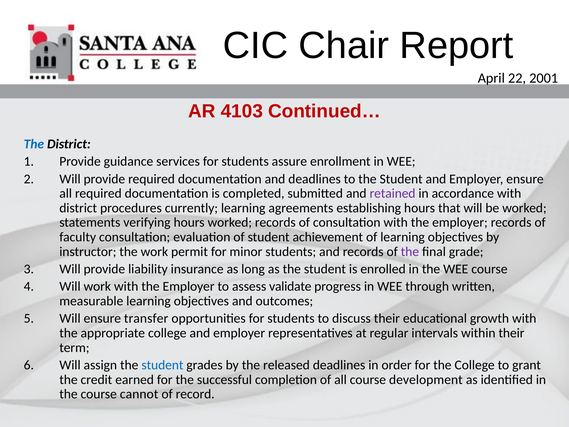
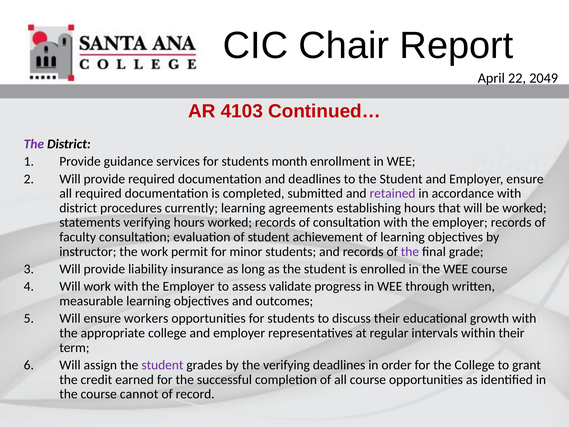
2001: 2001 -> 2049 (544, 78)
The colour: blue -> purple (34, 144)
assure: assure -> month (289, 161)
transfer: transfer -> workers (146, 318)
student colour: blue -> purple (162, 365)
the released: released -> verifying (286, 365)
course development: development -> opportunities (426, 379)
